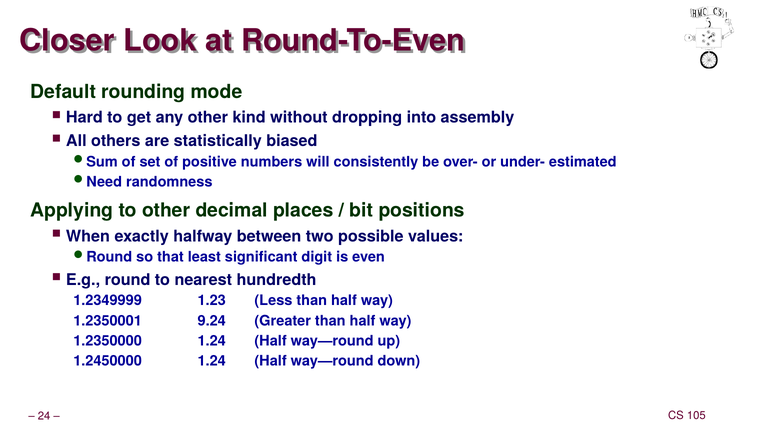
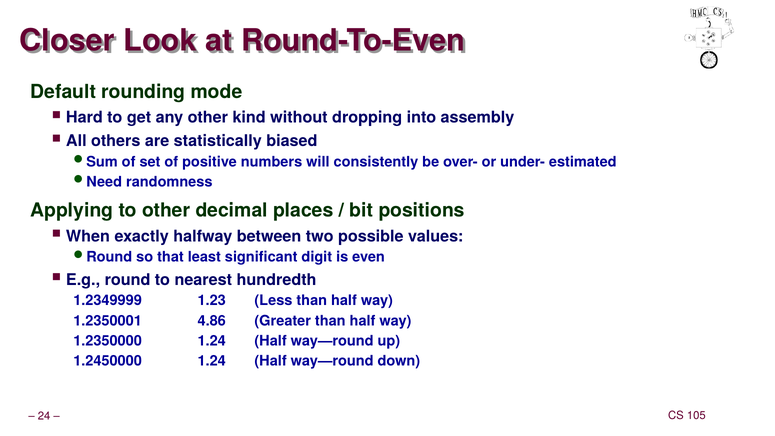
9.24: 9.24 -> 4.86 (212, 321)
